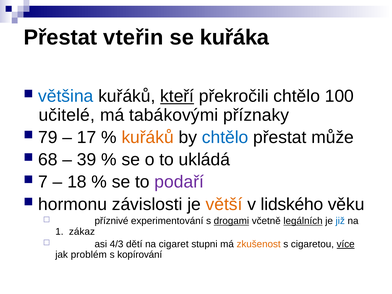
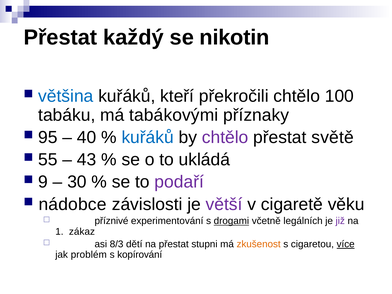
vteřin: vteřin -> každý (133, 37)
kuřáka: kuřáka -> nikotin (234, 37)
kteří underline: present -> none (177, 96)
učitelé: učitelé -> tabáku (67, 115)
79: 79 -> 95 (48, 137)
17: 17 -> 40 (87, 137)
kuřáků colour: orange -> blue (148, 137)
chtělo colour: blue -> purple (225, 137)
může: může -> světě (333, 137)
68: 68 -> 55 (48, 160)
39: 39 -> 43 (87, 160)
7: 7 -> 9 (43, 182)
18: 18 -> 30 (77, 182)
hormonu: hormonu -> nádobce (73, 204)
větší colour: orange -> purple (224, 204)
lidského: lidského -> cigaretě (292, 204)
legálních underline: present -> none (303, 221)
již colour: blue -> purple (340, 221)
4/3: 4/3 -> 8/3 (117, 244)
na cigaret: cigaret -> přestat (174, 244)
